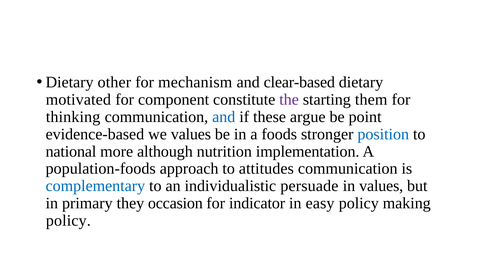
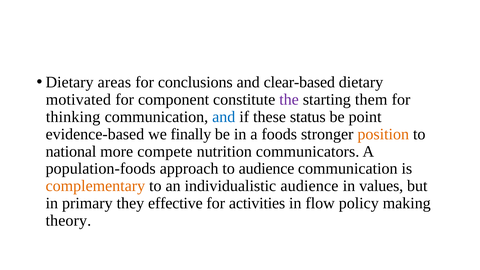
other: other -> areas (114, 82)
mechanism: mechanism -> conclusions (195, 82)
argue: argue -> status (308, 117)
we values: values -> finally (191, 134)
position colour: blue -> orange (383, 134)
although: although -> compete (165, 151)
implementation: implementation -> communicators (308, 151)
to attitudes: attitudes -> audience (267, 169)
complementary colour: blue -> orange (95, 186)
individualistic persuade: persuade -> audience (309, 186)
occasion: occasion -> effective (175, 203)
indicator: indicator -> activities (257, 203)
easy: easy -> flow (320, 203)
policy: policy -> theory (68, 221)
